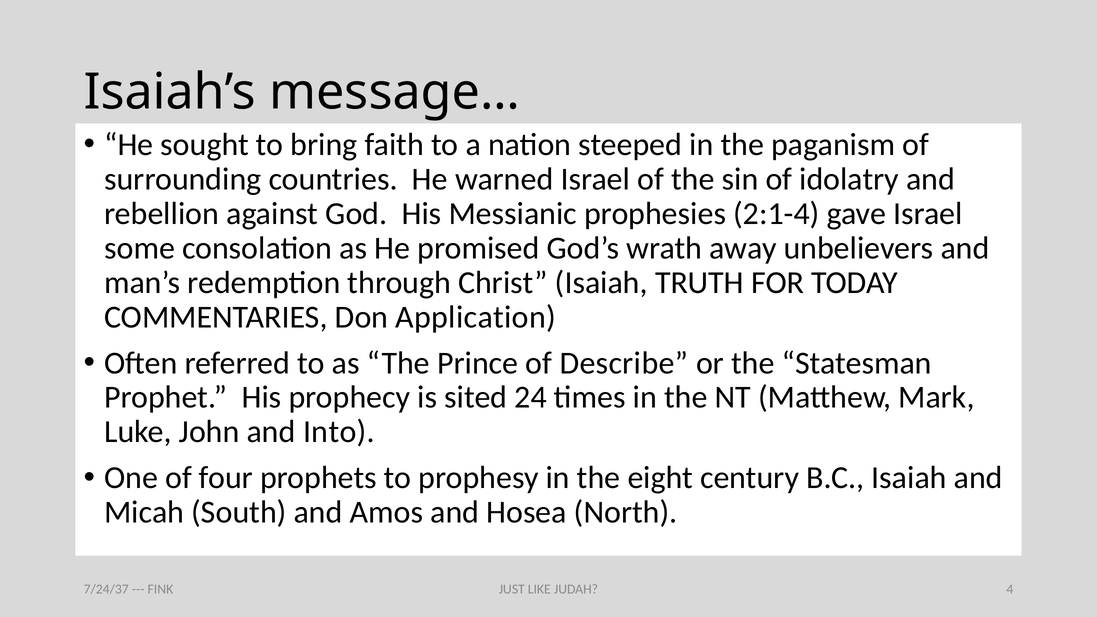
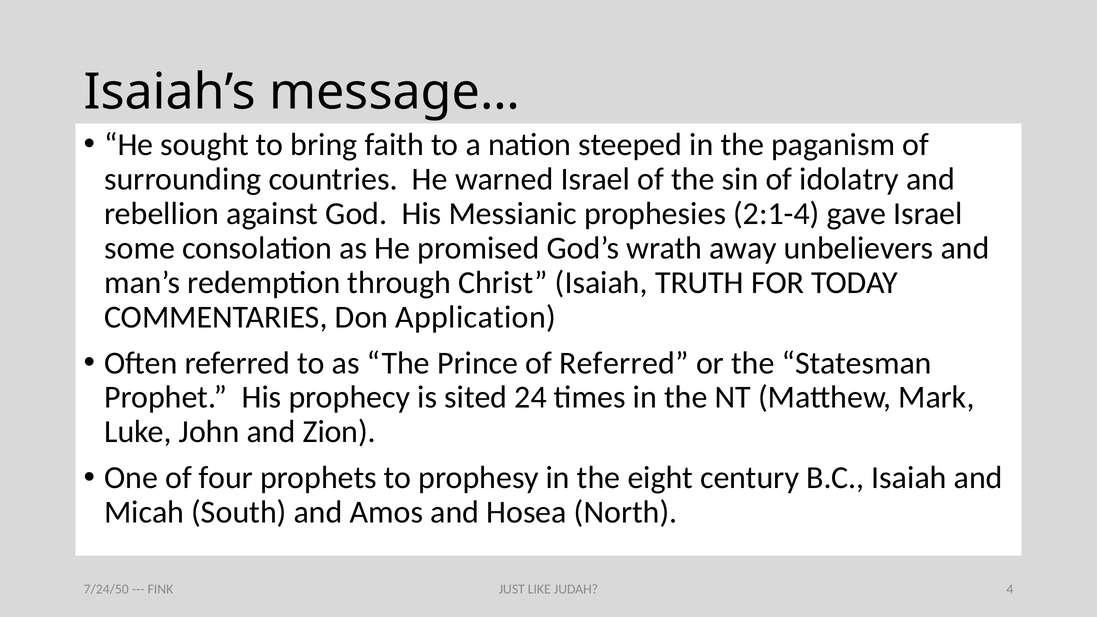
of Describe: Describe -> Referred (624, 363)
Into: Into -> Zion (339, 432)
7/24/37: 7/24/37 -> 7/24/50 (106, 589)
